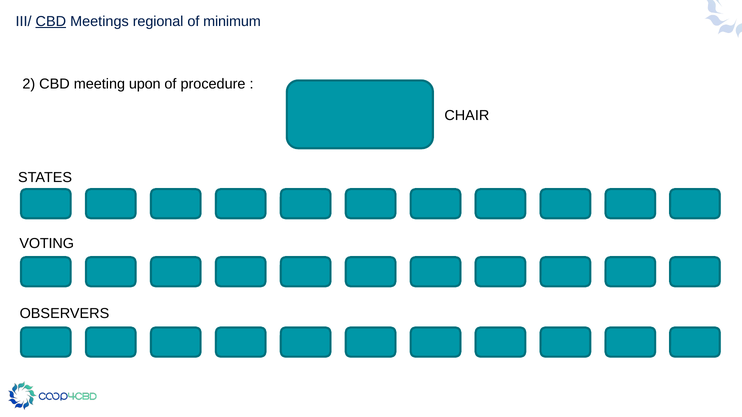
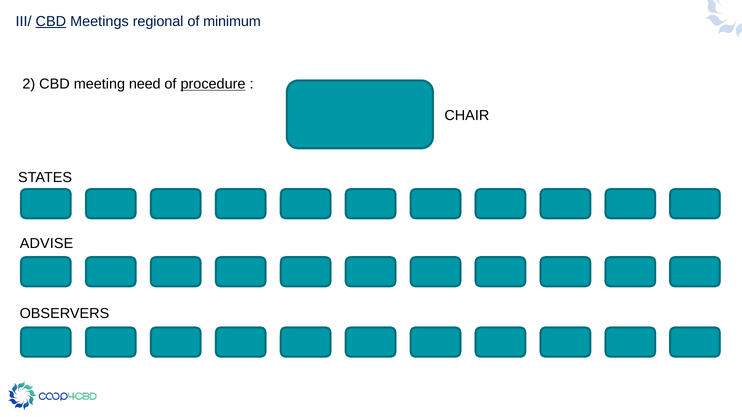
upon: upon -> need (145, 84)
procedure underline: none -> present (213, 84)
VOTING: VOTING -> ADVISE (47, 244)
